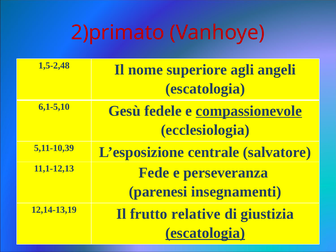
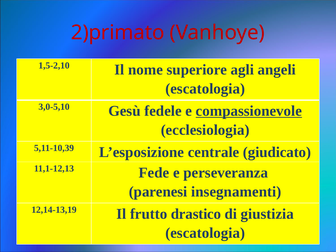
1,5-2,48: 1,5-2,48 -> 1,5-2,10 (54, 66)
6,1-5,10: 6,1-5,10 -> 3,0-5,10 (54, 107)
salvatore: salvatore -> giudicato (277, 152)
relative: relative -> drastico (196, 214)
escatologia underline: present -> none (205, 233)
